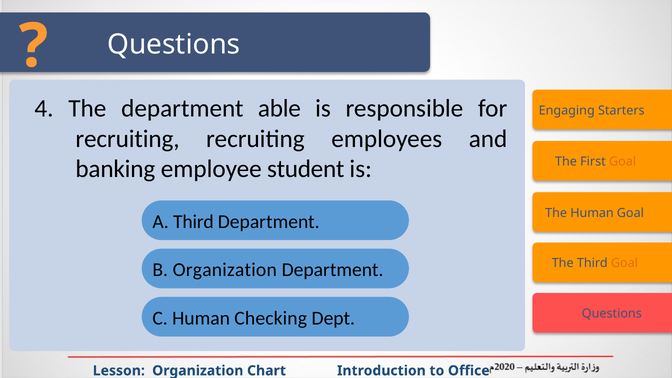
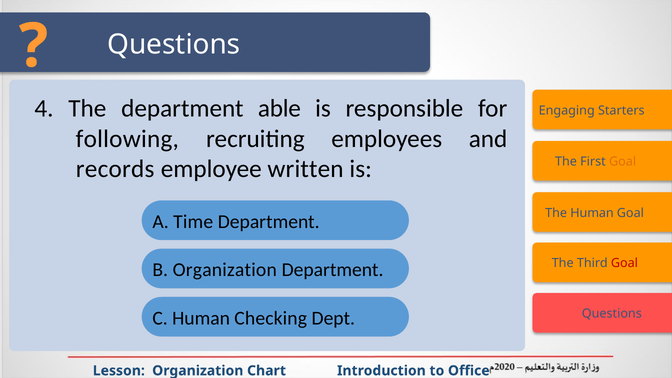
recruiting: recruiting -> following (127, 139)
banking: banking -> records (115, 169)
student: student -> written (306, 169)
A Third: Third -> Time (193, 222)
Goal colour: orange -> red (624, 263)
